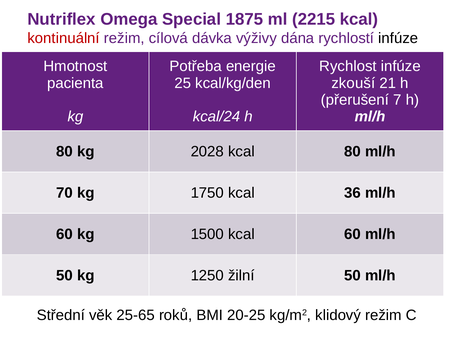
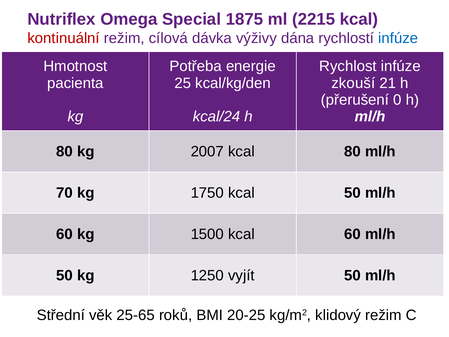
infúze colour: black -> blue (398, 38)
7: 7 -> 0 (397, 100)
2028: 2028 -> 2007 (207, 151)
kcal 36: 36 -> 50 (353, 193)
žilní: žilní -> vyjít (241, 275)
